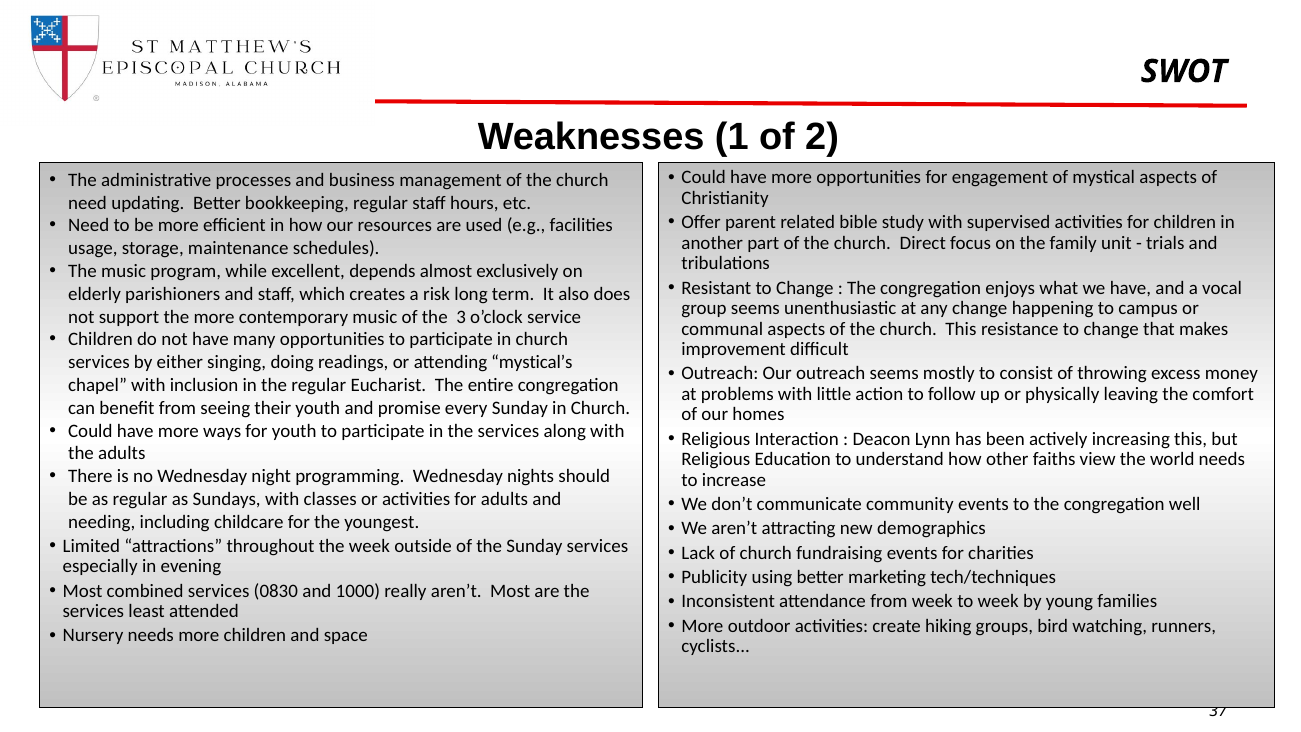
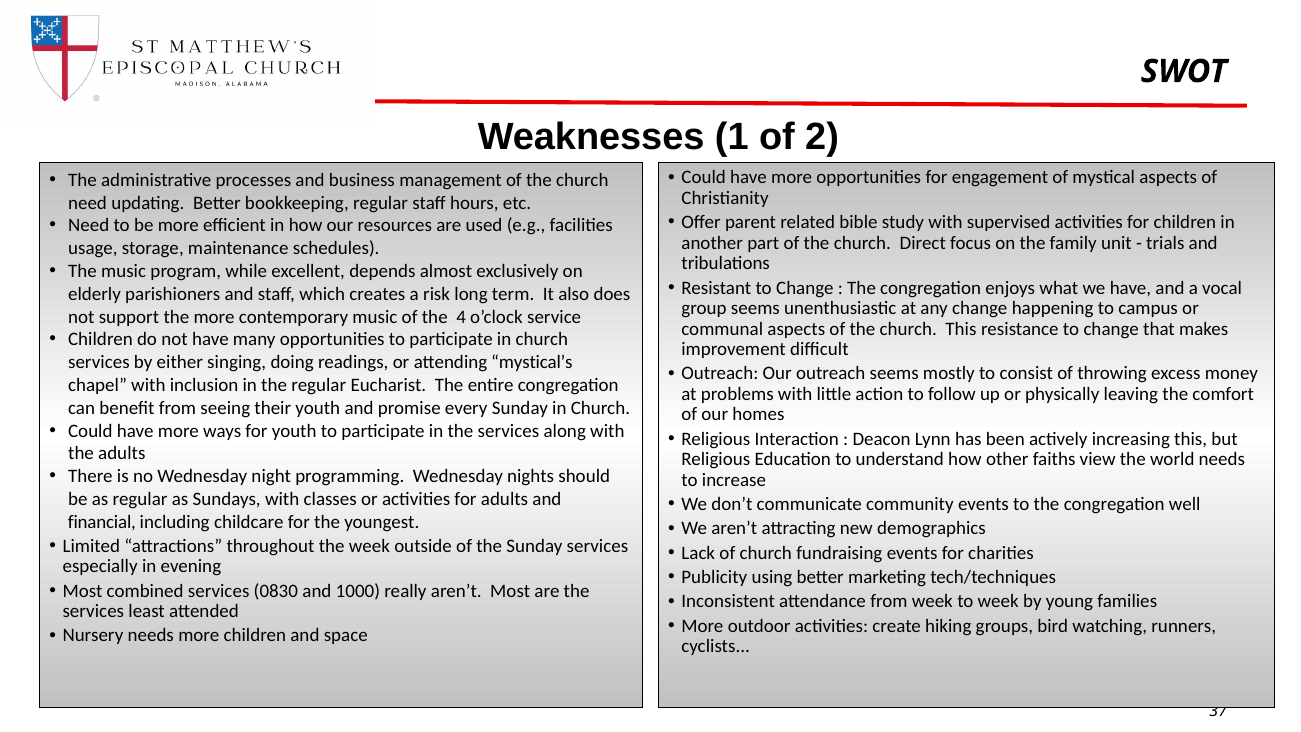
3: 3 -> 4 (461, 317)
needing: needing -> financial (102, 522)
